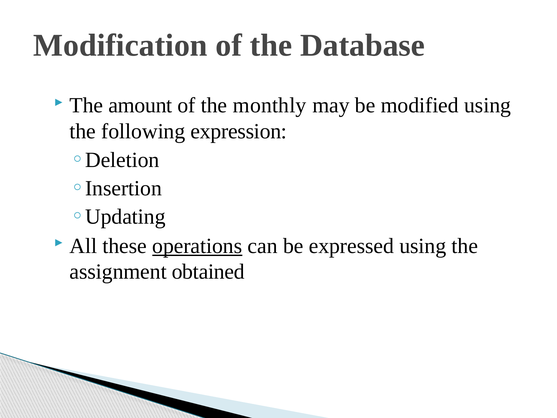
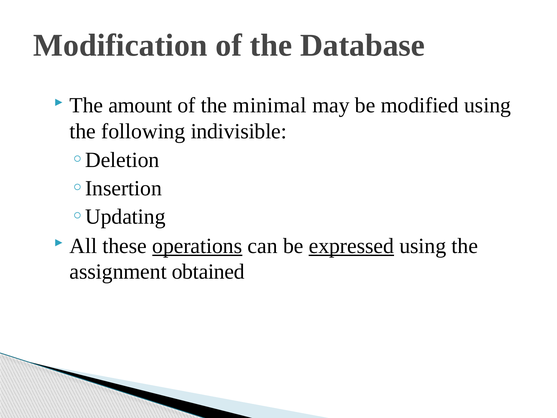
monthly: monthly -> minimal (270, 105)
expression: expression -> indivisible (239, 131)
expressed underline: none -> present (351, 246)
